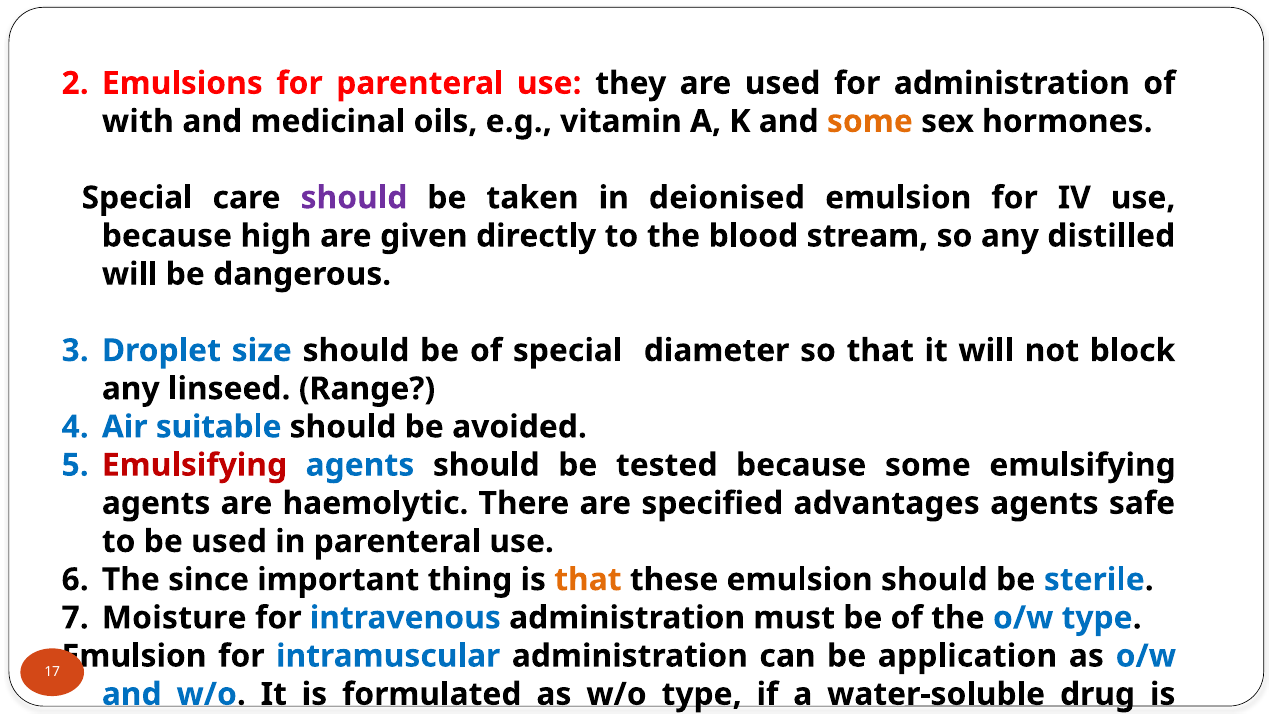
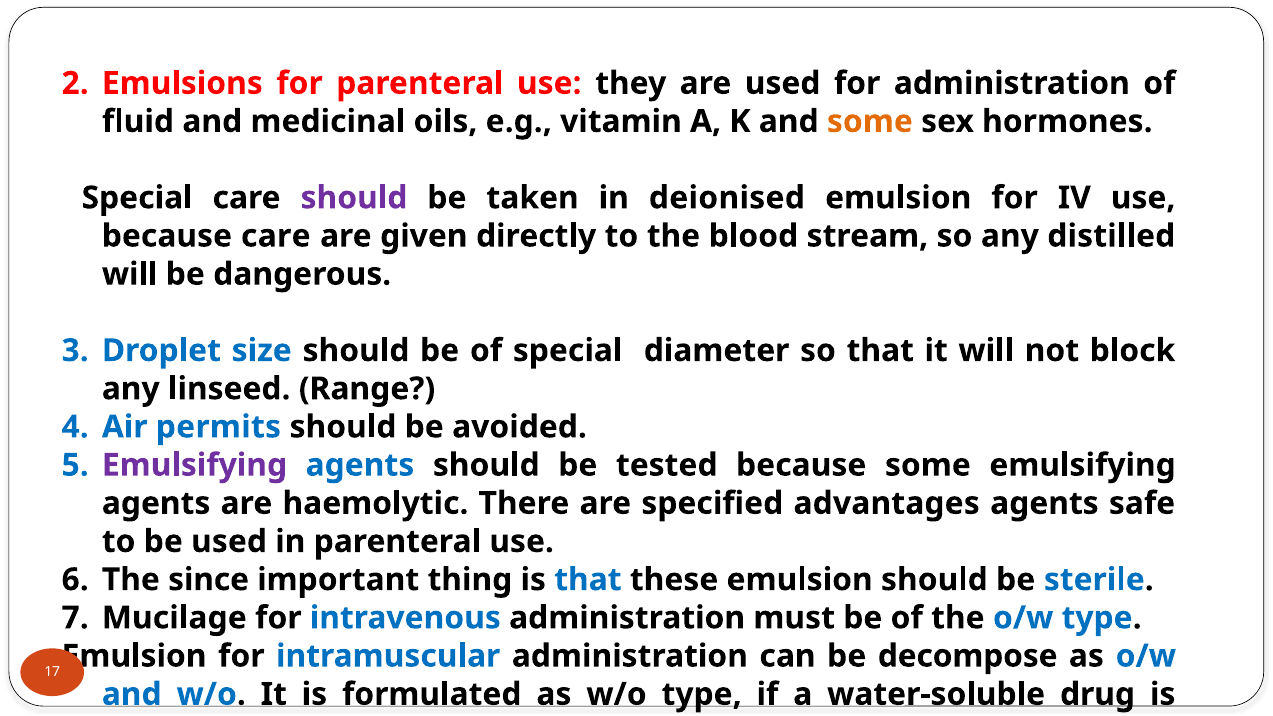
with: with -> fluid (138, 121)
because high: high -> care (276, 236)
suitable: suitable -> permits (218, 427)
Emulsifying colour: red -> purple (194, 465)
that colour: orange -> blue (588, 580)
Moisture: Moisture -> Mucilage (174, 618)
application: application -> decompose (968, 656)
